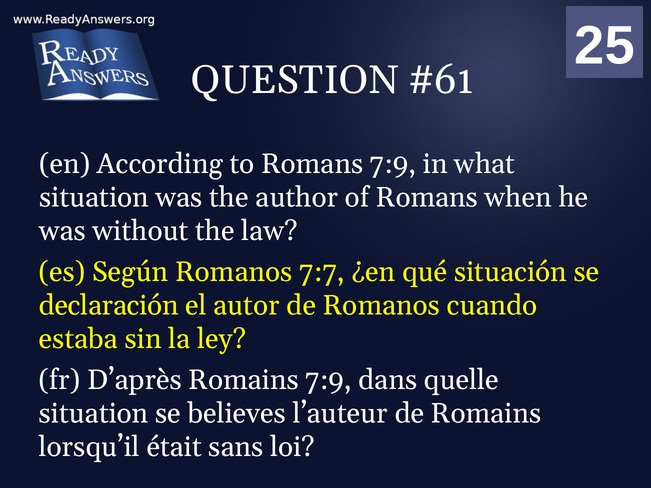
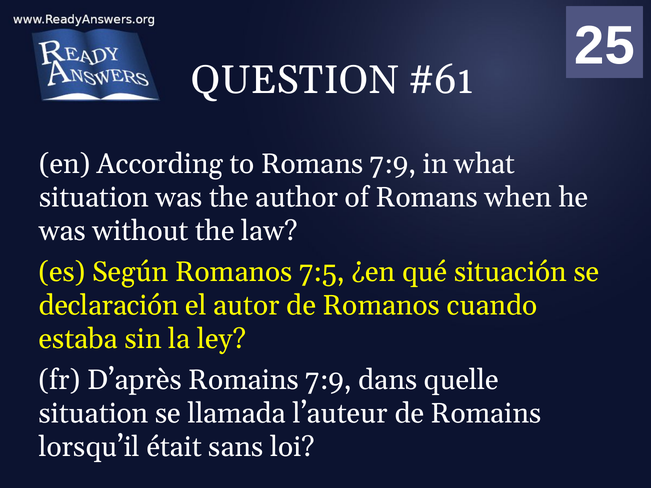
7:7: 7:7 -> 7:5 (322, 272)
believes: believes -> llamada (237, 414)
